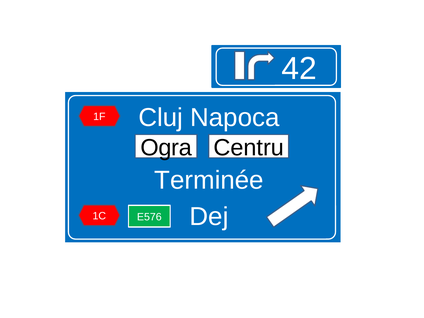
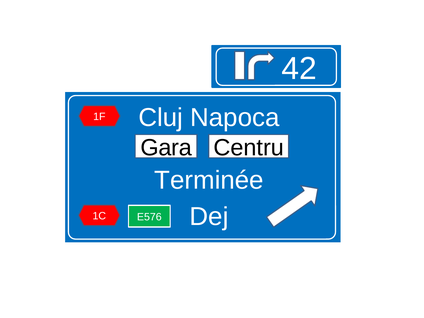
Ogra: Ogra -> Gara (166, 148)
